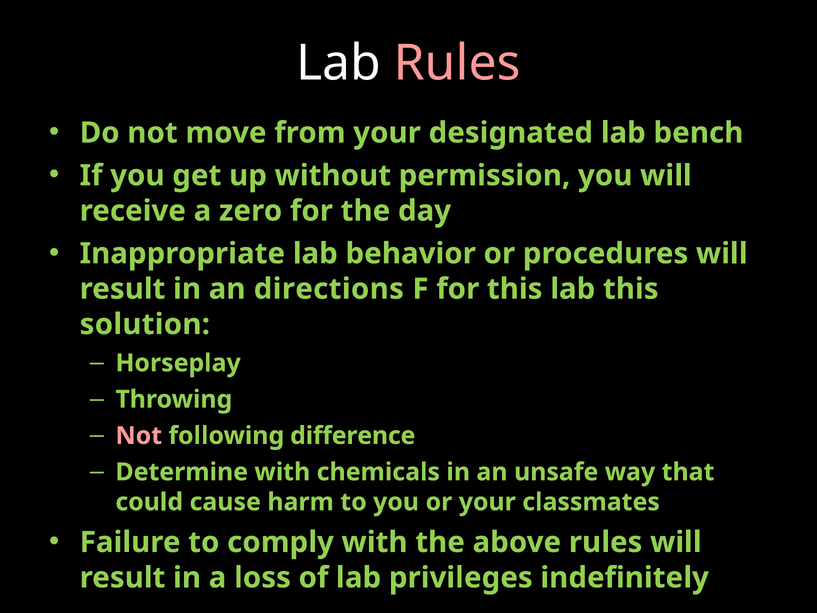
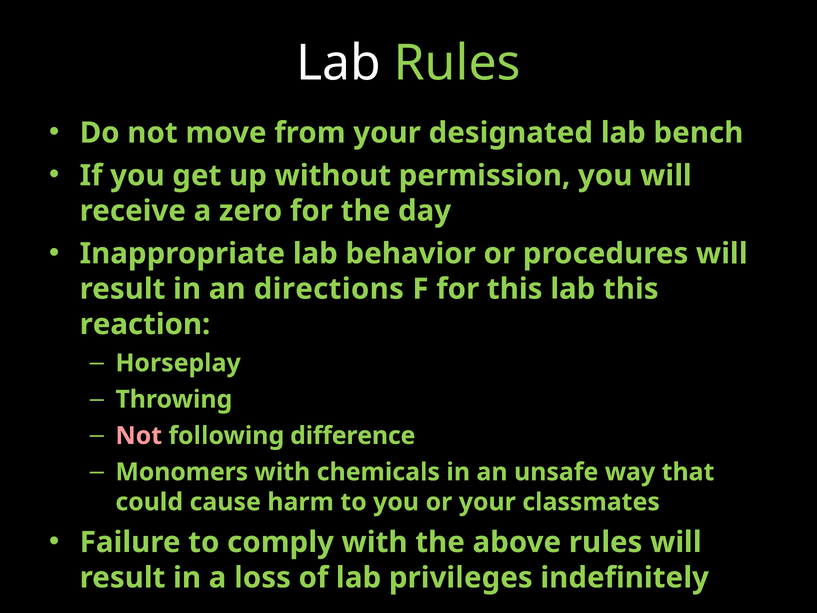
Rules colour: pink -> light green (457, 63)
solution: solution -> reaction (145, 324)
Determine: Determine -> Monomers (182, 472)
